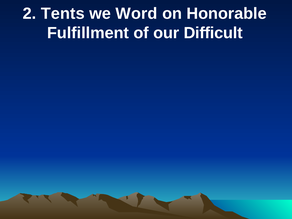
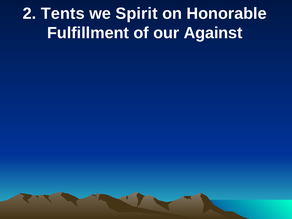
Word: Word -> Spirit (137, 13)
Difficult: Difficult -> Against (213, 33)
